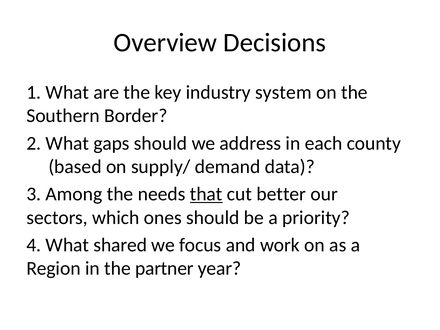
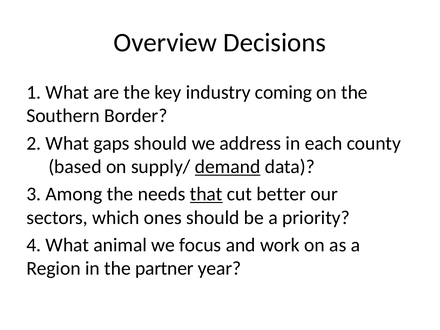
system: system -> coming (284, 92)
demand underline: none -> present (228, 167)
shared: shared -> animal (120, 245)
